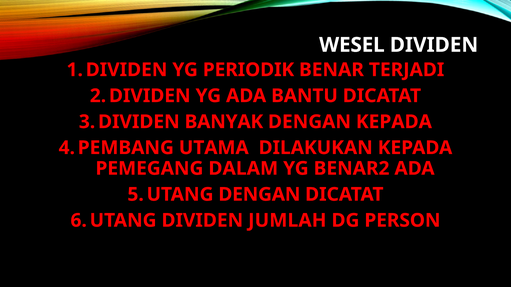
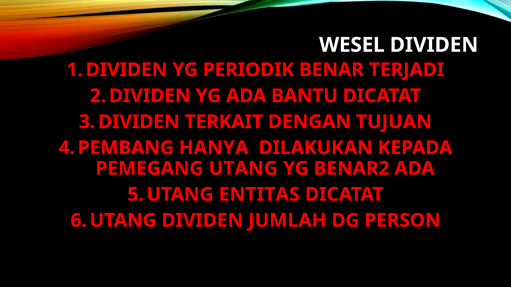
BANYAK: BANYAK -> TERKAIT (224, 122)
DENGAN KEPADA: KEPADA -> TUJUAN (394, 122)
UTAMA: UTAMA -> HANYA (214, 148)
DALAM: DALAM -> UTANG (243, 169)
DENGAN: DENGAN -> ENTITAS (259, 195)
